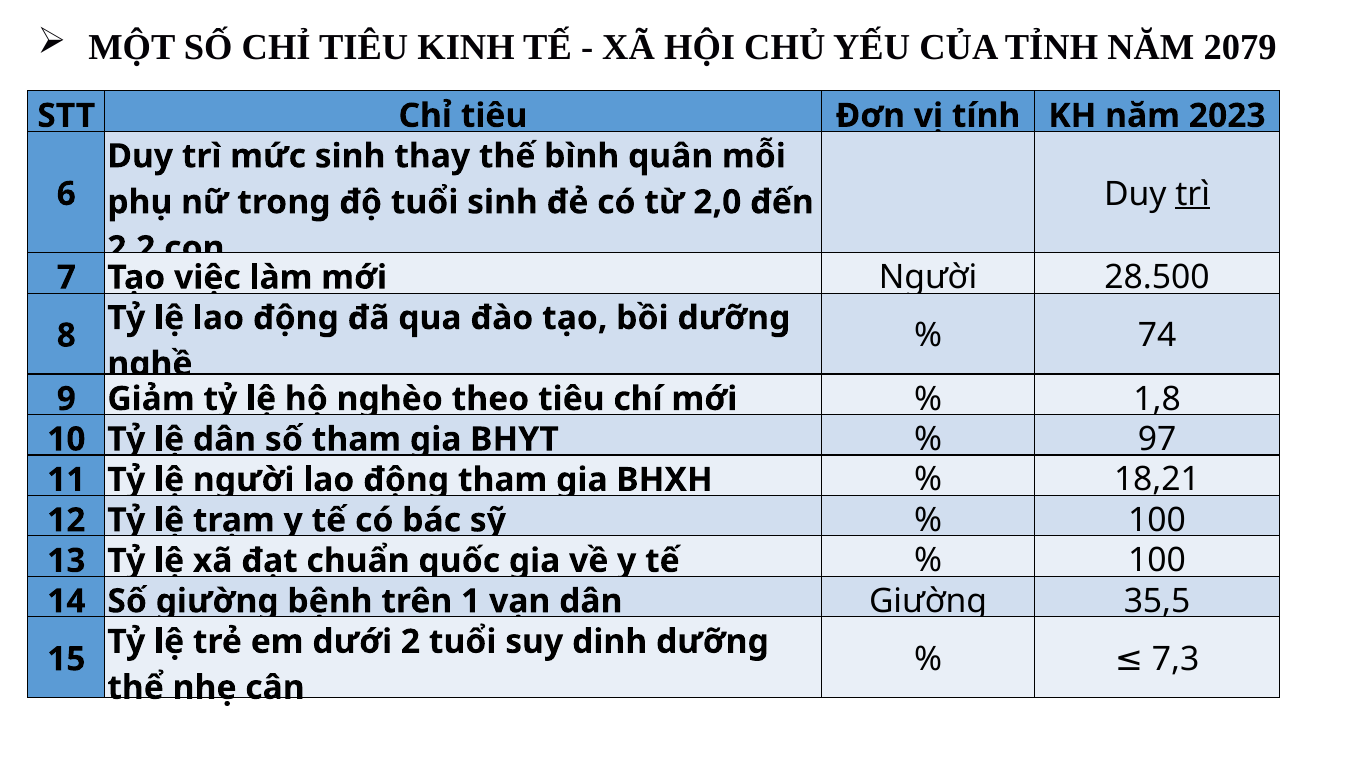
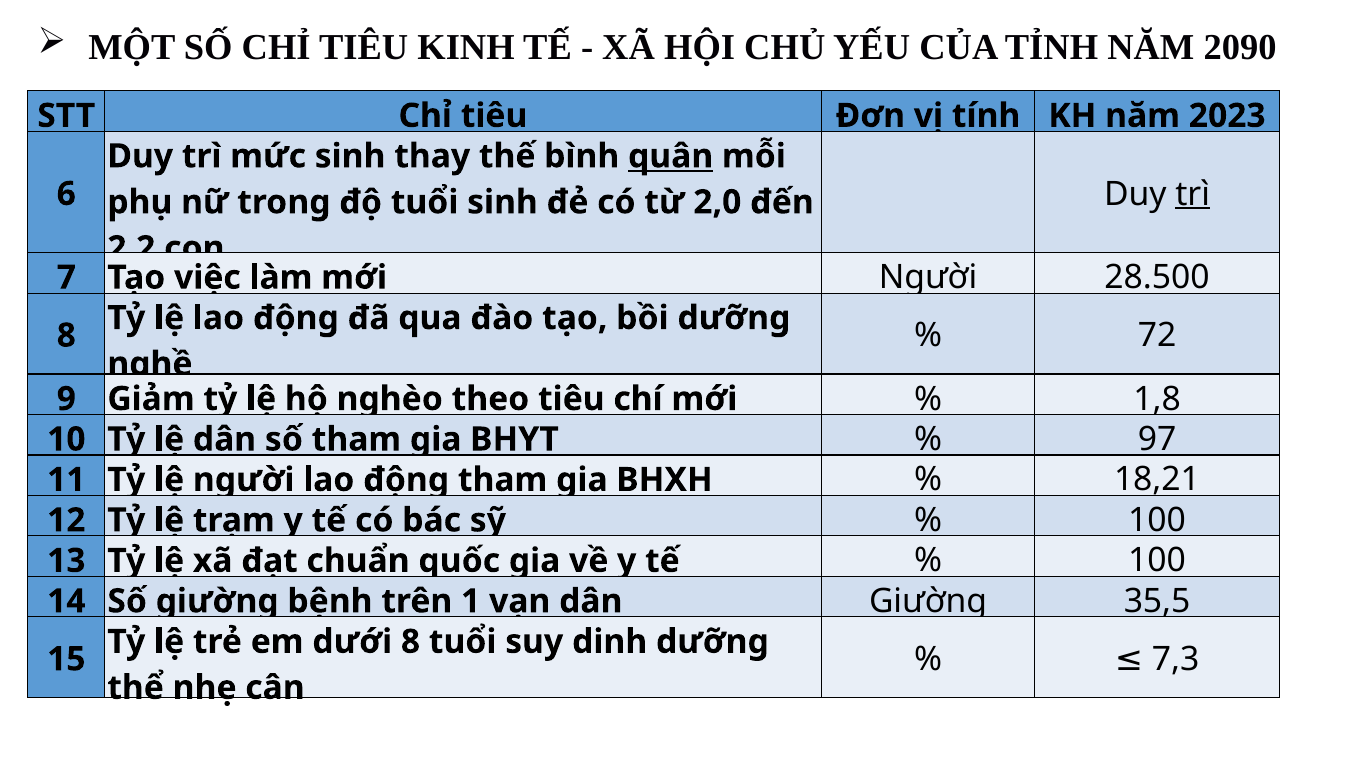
2079: 2079 -> 2090 (1240, 48)
quân underline: none -> present (671, 156)
74: 74 -> 72 (1157, 335)
dưới 2: 2 -> 8 (410, 641)
